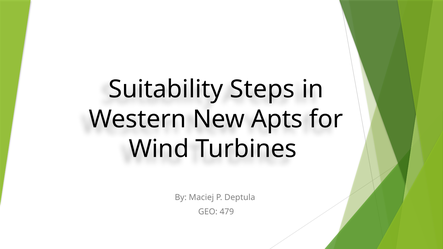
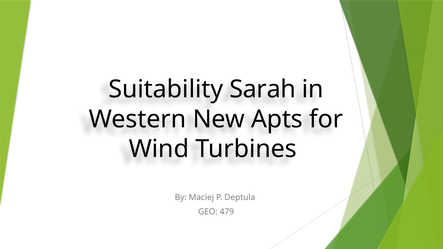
Steps: Steps -> Sarah (263, 89)
